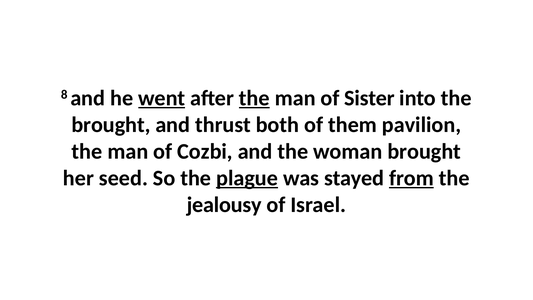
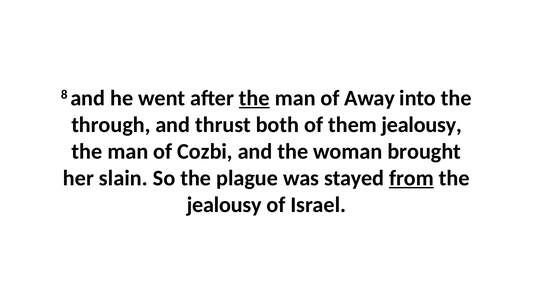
went underline: present -> none (162, 98)
Sister: Sister -> Away (370, 98)
brought: brought -> through (111, 125)
them pavilion: pavilion -> jealousy (422, 125)
seed: seed -> slain (123, 178)
plague underline: present -> none (247, 178)
